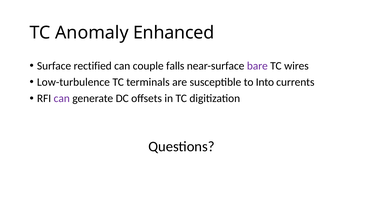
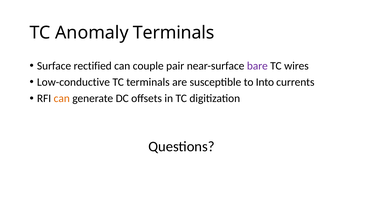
Anomaly Enhanced: Enhanced -> Terminals (174, 33)
falls: falls -> pair (175, 66)
Low-turbulence: Low-turbulence -> Low-conductive (73, 82)
can colour: purple -> orange (62, 98)
